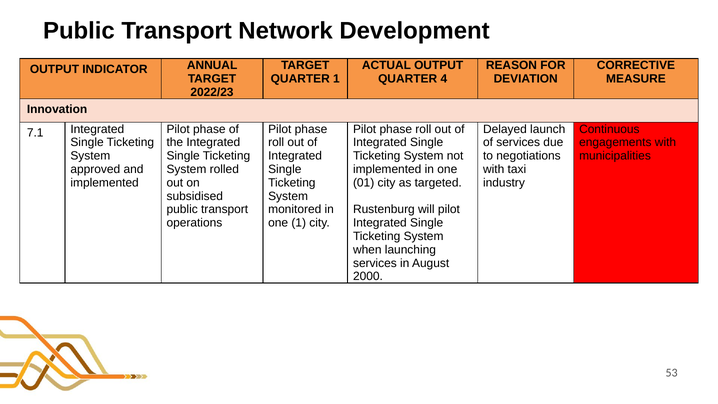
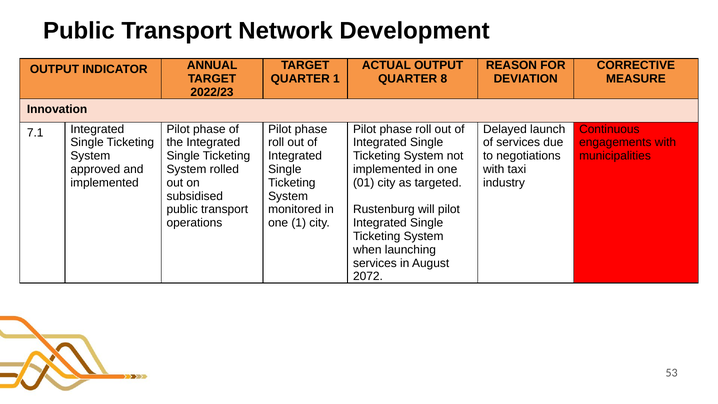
4: 4 -> 8 (444, 79)
2000: 2000 -> 2072 (368, 276)
